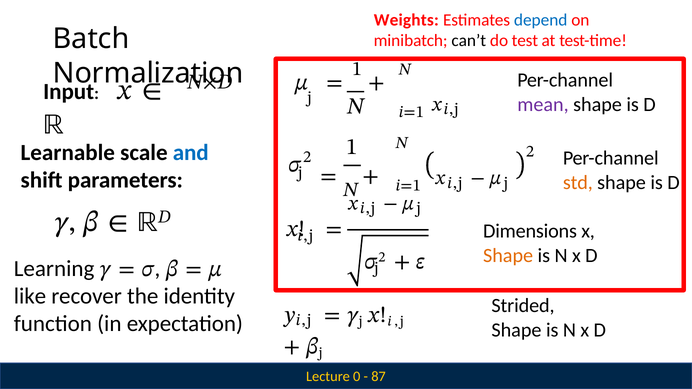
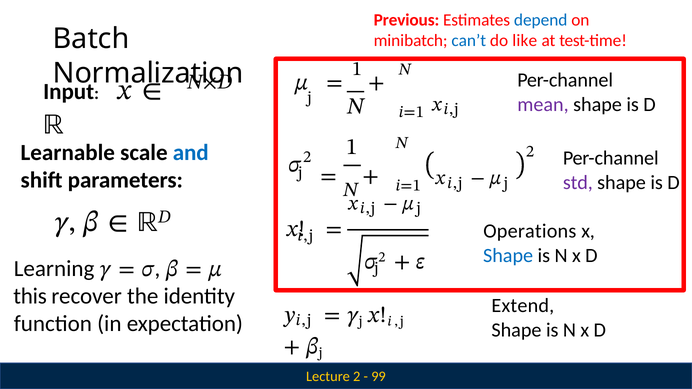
Weights: Weights -> Previous (406, 20)
can’t colour: black -> blue (469, 41)
test: test -> like (525, 41)
std colour: orange -> purple (578, 183)
Dimensions: Dimensions -> Operations (530, 231)
Shape colour: orange -> blue (508, 256)
like: like -> this (30, 296)
Strided: Strided -> Extend (523, 306)
0: 0 -> 2 (357, 377)
87: 87 -> 99 (379, 377)
